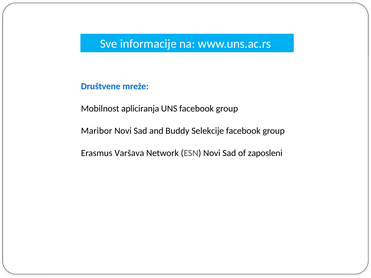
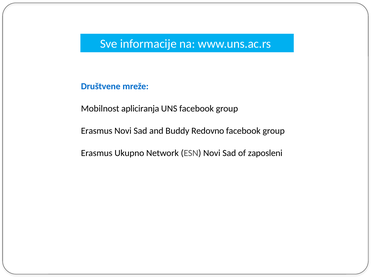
Maribor: Maribor -> Erasmus (97, 131)
Selekcije: Selekcije -> Redovno (208, 131)
Varšava: Varšava -> Ukupno (129, 153)
